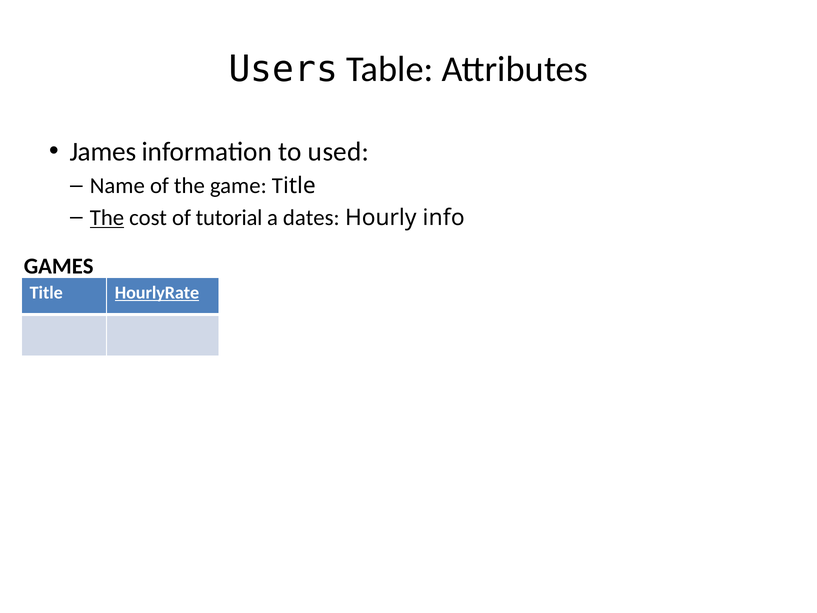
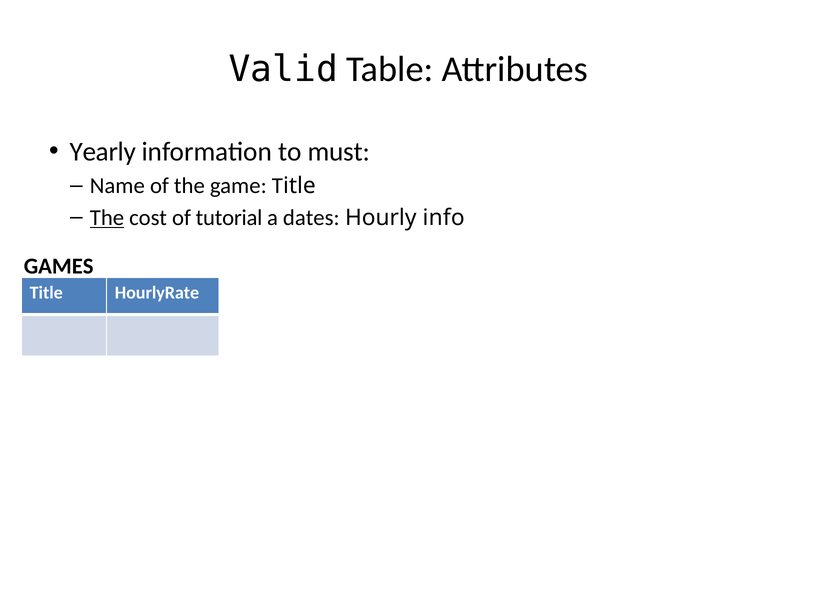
Users: Users -> Valid (283, 69)
James: James -> Yearly (103, 152)
used: used -> must (339, 152)
HourlyRate underline: present -> none (157, 293)
